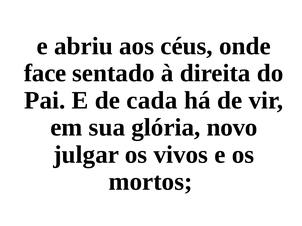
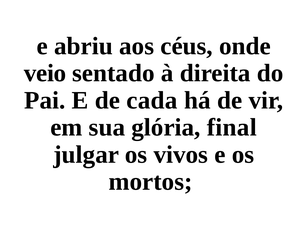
face: face -> veio (45, 73)
novo: novo -> final (232, 128)
